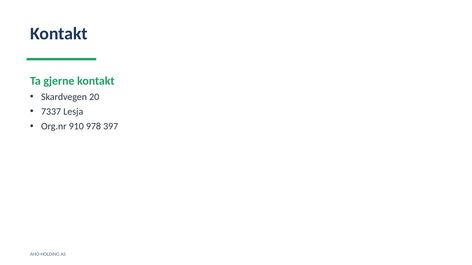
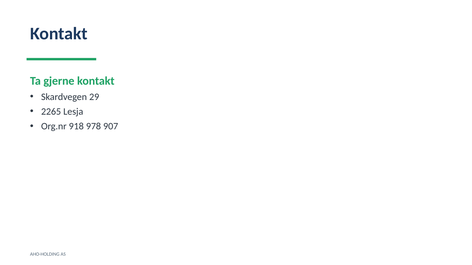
20: 20 -> 29 (94, 97)
7337: 7337 -> 2265 (51, 112)
910: 910 -> 918 (76, 127)
397: 397 -> 907 (111, 127)
